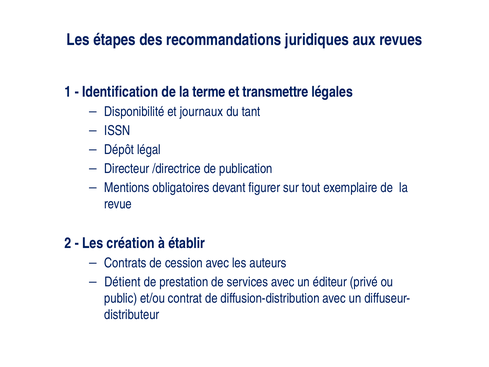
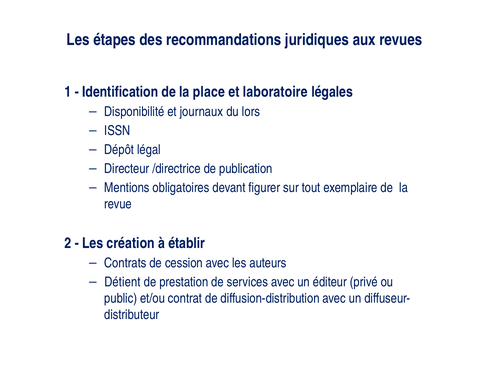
terme: terme -> place (209, 92)
transmettre: transmettre -> laboratoire (275, 92)
tant: tant -> lors (251, 112)
